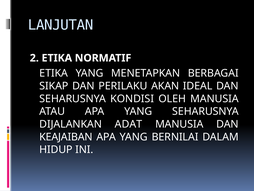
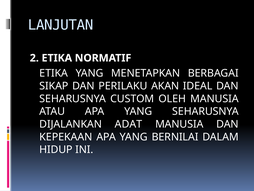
KONDISI: KONDISI -> CUSTOM (132, 98)
KEAJAIBAN: KEAJAIBAN -> KEPEKAAN (66, 137)
